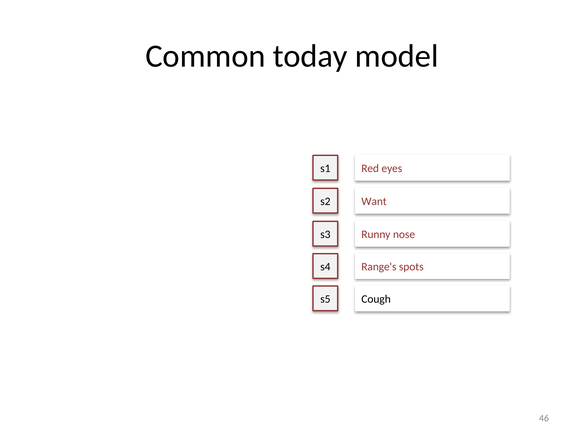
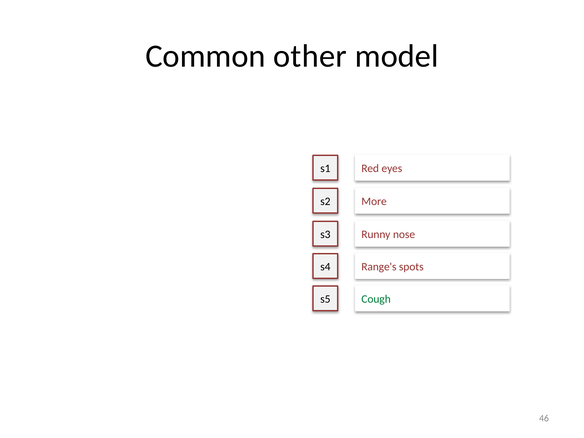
today: today -> other (310, 56)
Want: Want -> More (374, 202)
Cough colour: black -> green (376, 299)
